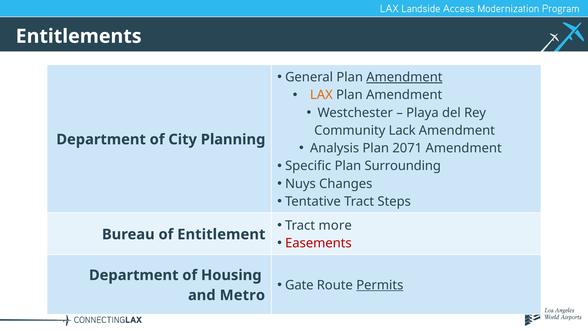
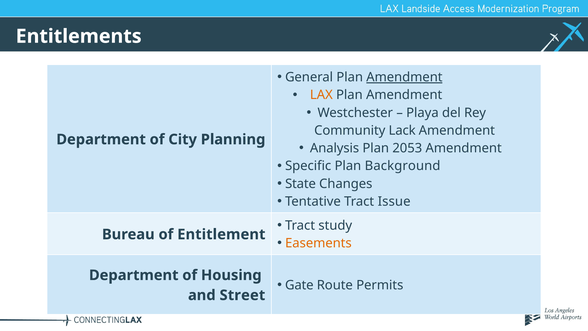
2071: 2071 -> 2053 (407, 148)
Surrounding: Surrounding -> Background (403, 166)
Nuys: Nuys -> State (300, 184)
Steps: Steps -> Issue (394, 201)
more: more -> study (335, 225)
Easements colour: red -> orange (318, 243)
Permits underline: present -> none (380, 285)
Metro: Metro -> Street (242, 295)
